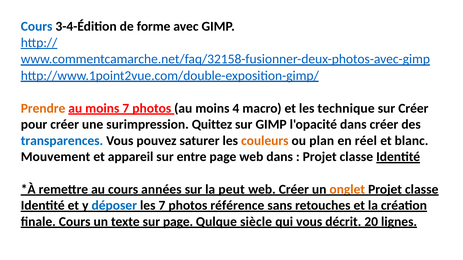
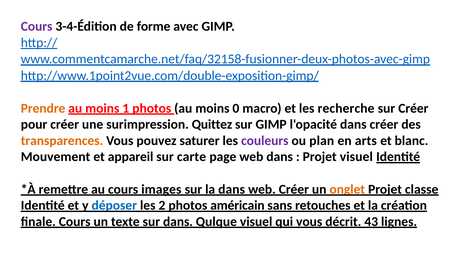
Cours colour: blue -> purple (37, 27)
moins 7: 7 -> 1 (126, 108)
4: 4 -> 0 (236, 108)
technique: technique -> recherche (346, 108)
transparences colour: blue -> orange (62, 141)
couleurs colour: orange -> purple (265, 141)
réel: réel -> arts (366, 141)
entre: entre -> carte (191, 157)
classe: classe -> visuel (356, 157)
années: années -> images (161, 190)
la peut: peut -> dans (232, 190)
les 7: 7 -> 2 (162, 206)
référence: référence -> américain (237, 206)
sur page: page -> dans (178, 222)
Qulque siècle: siècle -> visuel (256, 222)
20: 20 -> 43 (371, 222)
